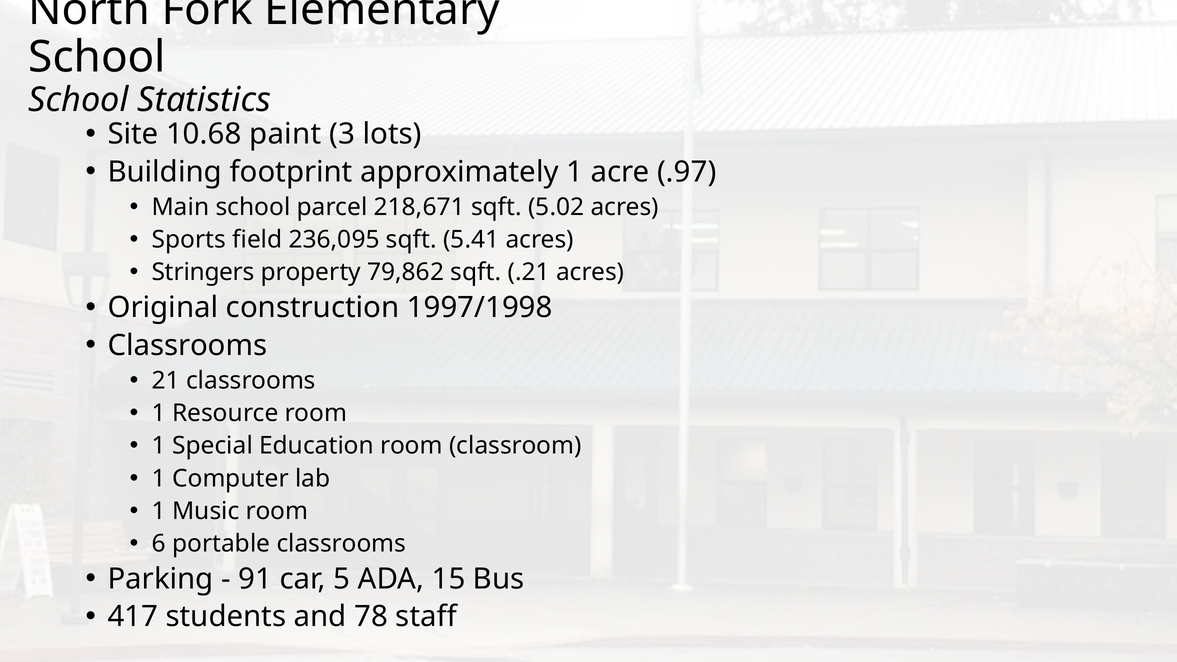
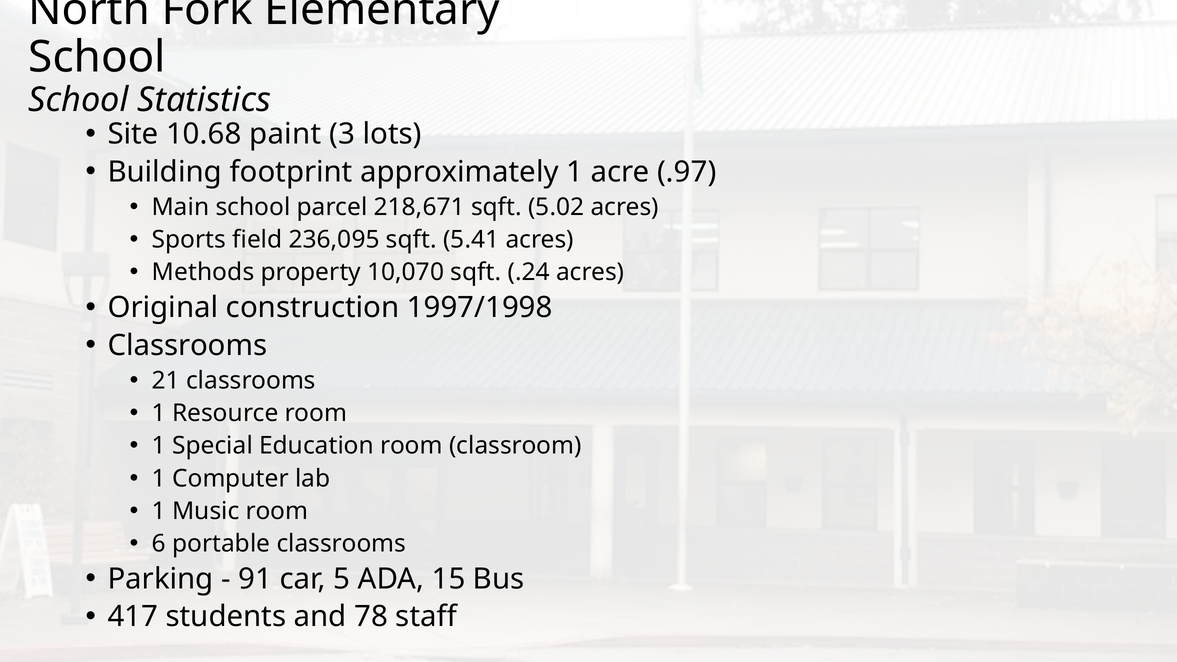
Stringers: Stringers -> Methods (203, 272)
79,862: 79,862 -> 10,070 (406, 272)
.21: .21 -> .24 (529, 272)
